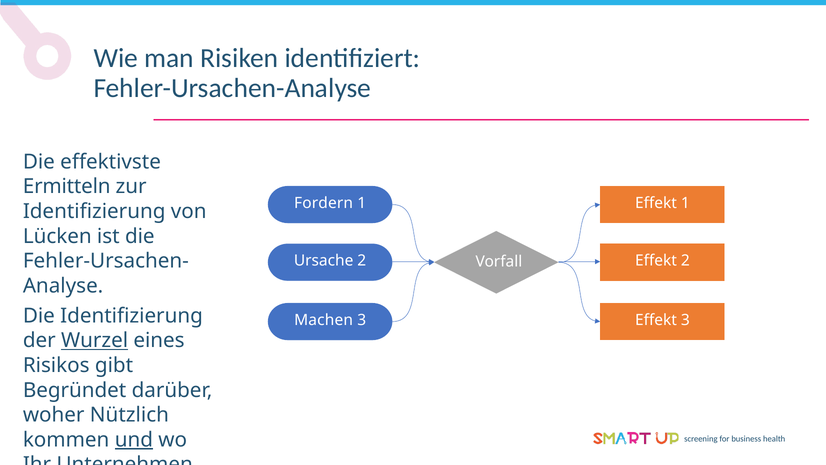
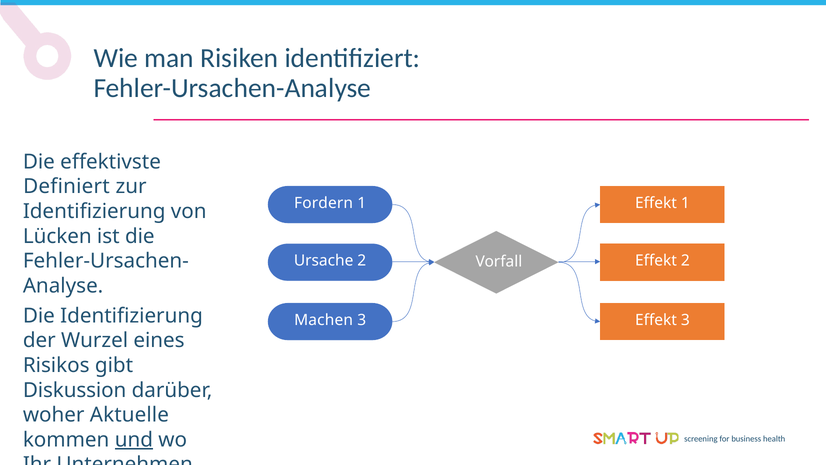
Ermitteln: Ermitteln -> Definiert (66, 187)
Wurzel underline: present -> none (95, 340)
Begründet: Begründet -> Diskussion (75, 390)
Nützlich: Nützlich -> Aktuelle (129, 415)
